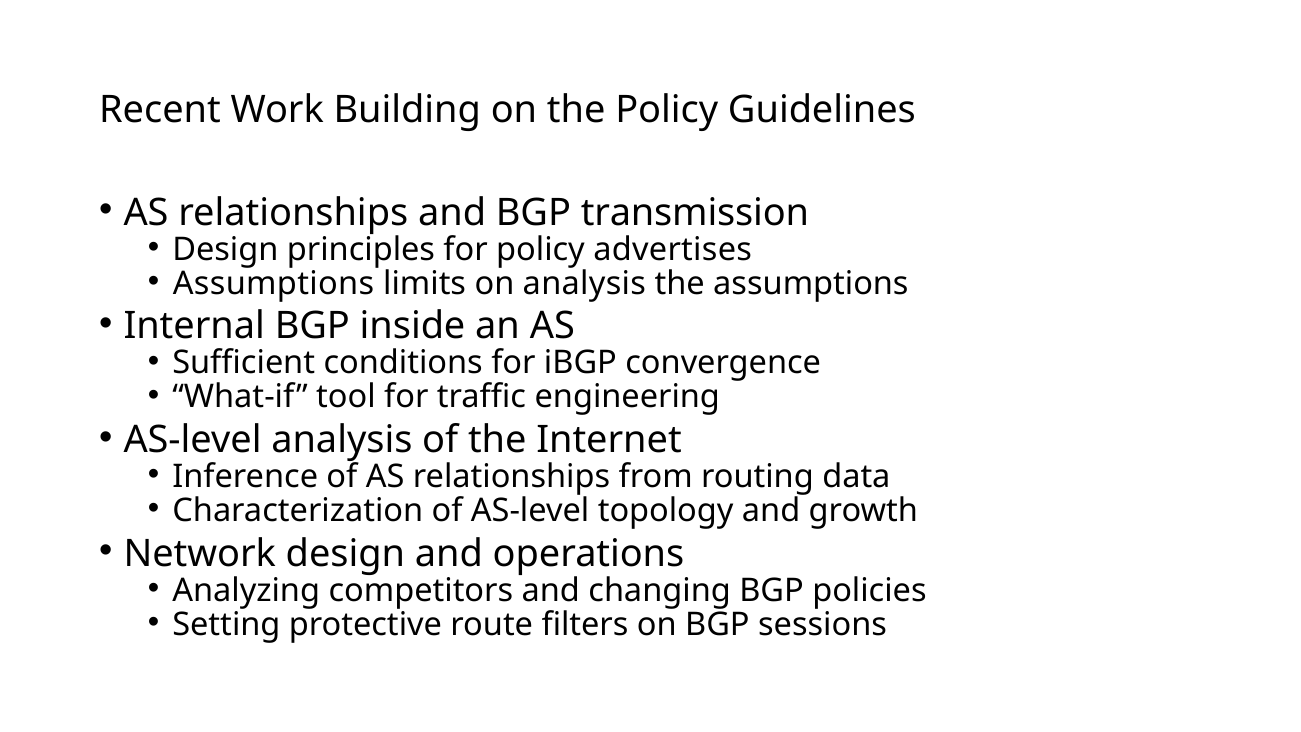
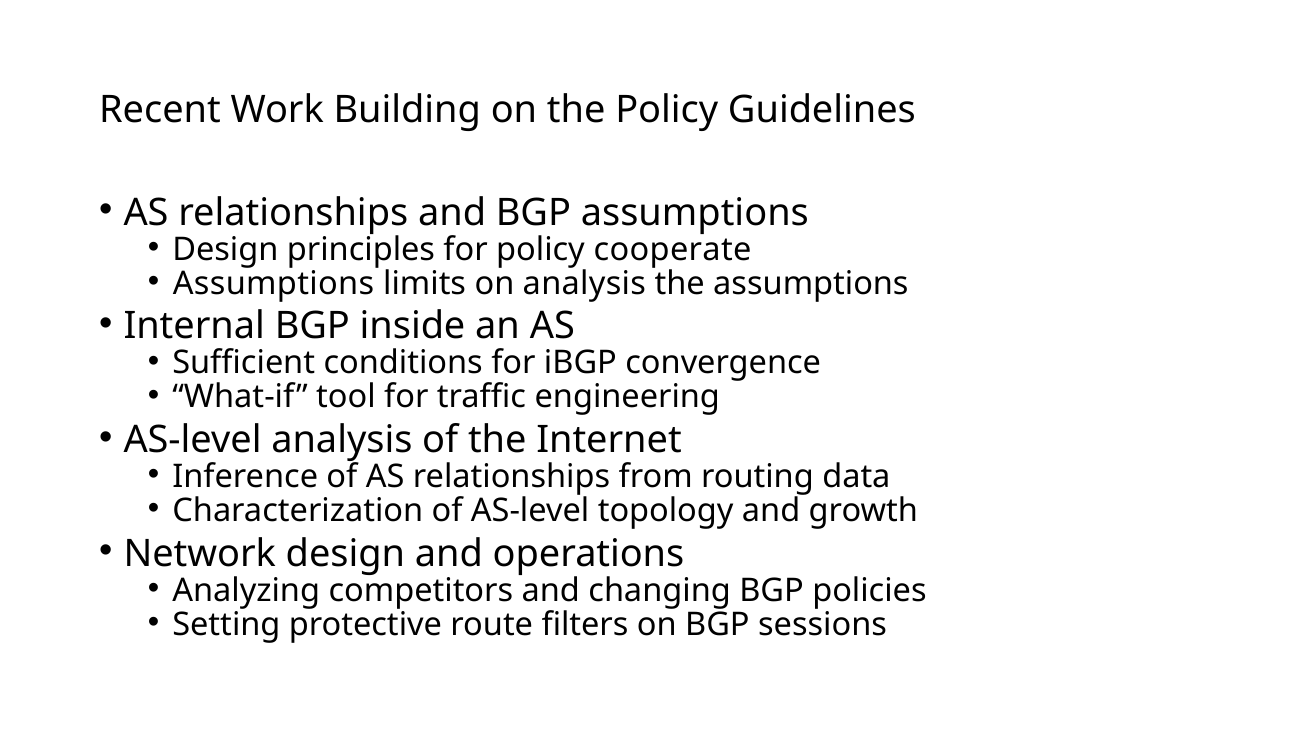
BGP transmission: transmission -> assumptions (695, 213)
advertises: advertises -> cooperate (673, 249)
